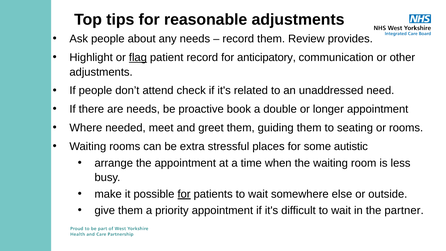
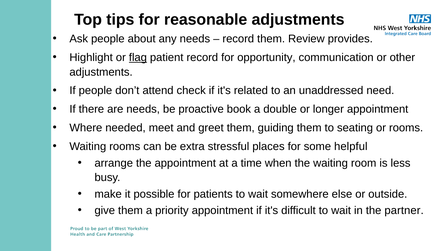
anticipatory: anticipatory -> opportunity (266, 58)
autistic: autistic -> helpful (351, 146)
for underline: present -> none (184, 194)
